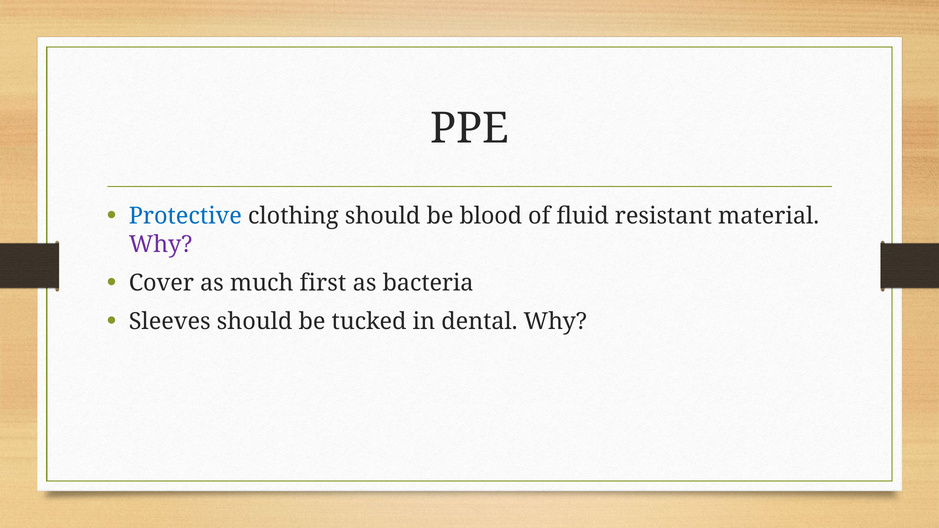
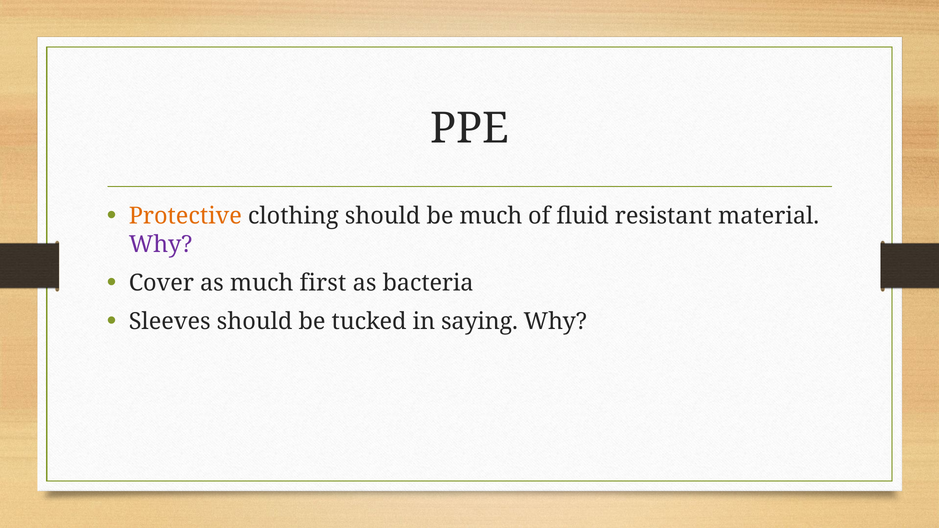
Protective colour: blue -> orange (185, 216)
be blood: blood -> much (491, 216)
dental: dental -> saying (479, 322)
